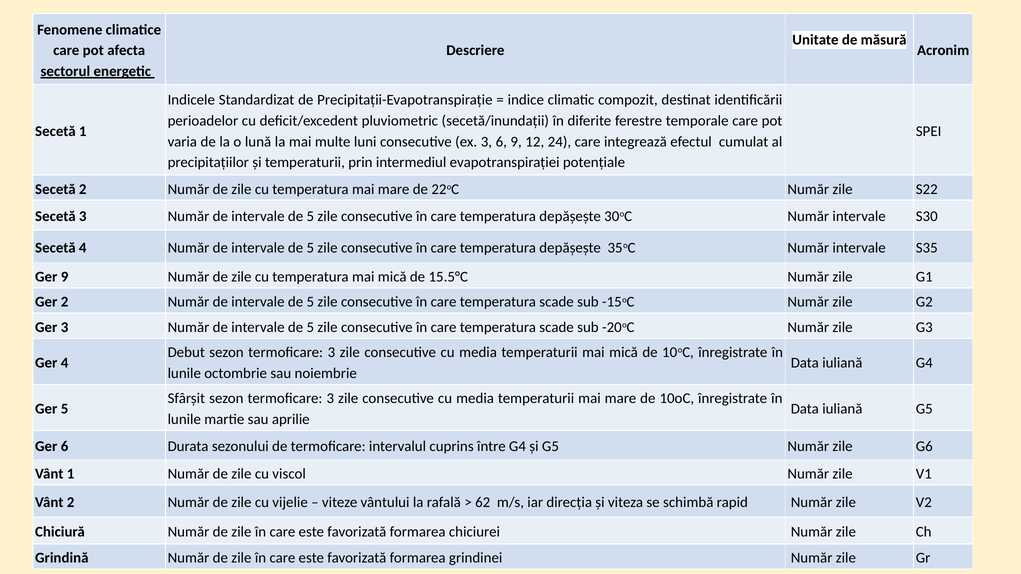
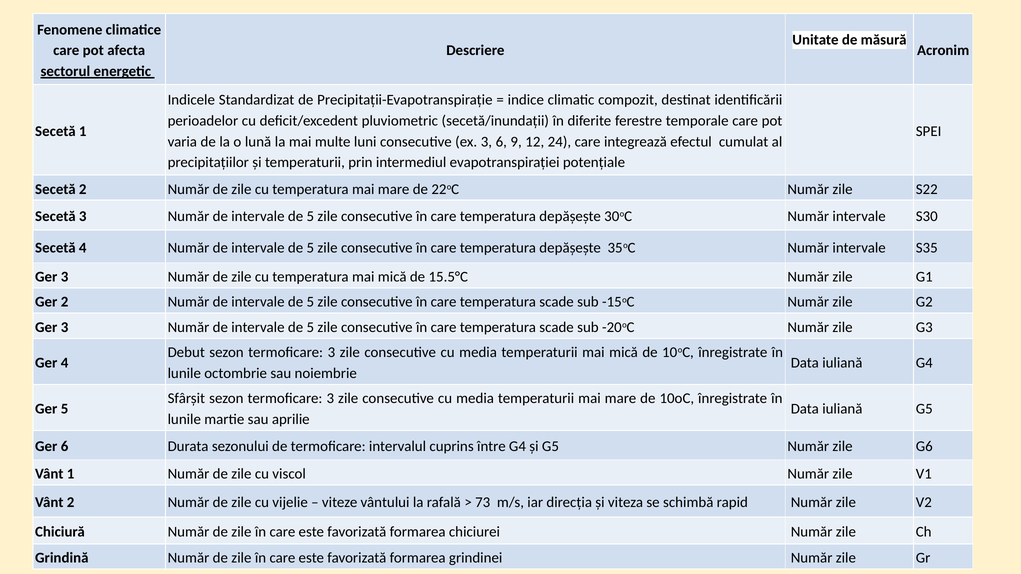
9: 9 -> 3 (65, 277)
62: 62 -> 73 (483, 503)
